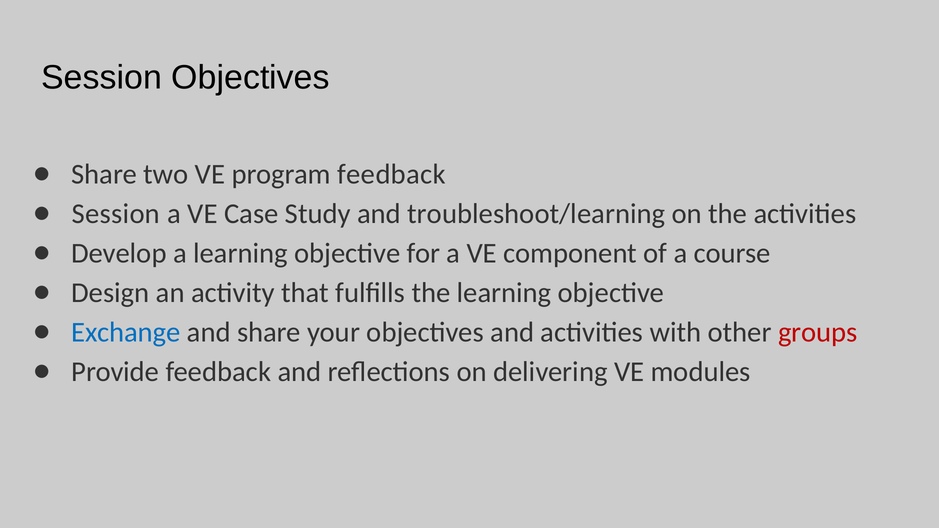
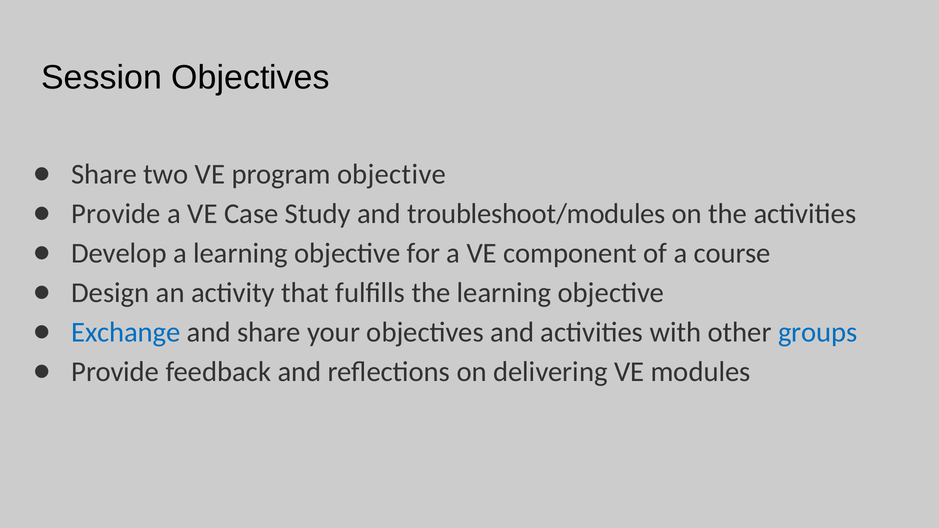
program feedback: feedback -> objective (392, 174)
Session: Session -> Provide (116, 214)
troubleshoot/learning: troubleshoot/learning -> troubleshoot/modules (536, 214)
groups colour: red -> blue (818, 333)
